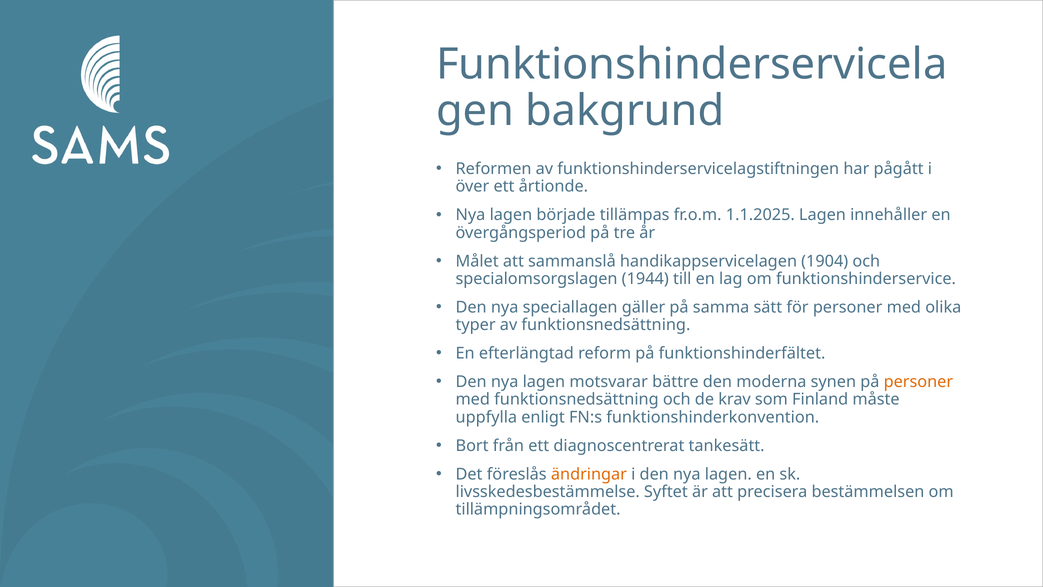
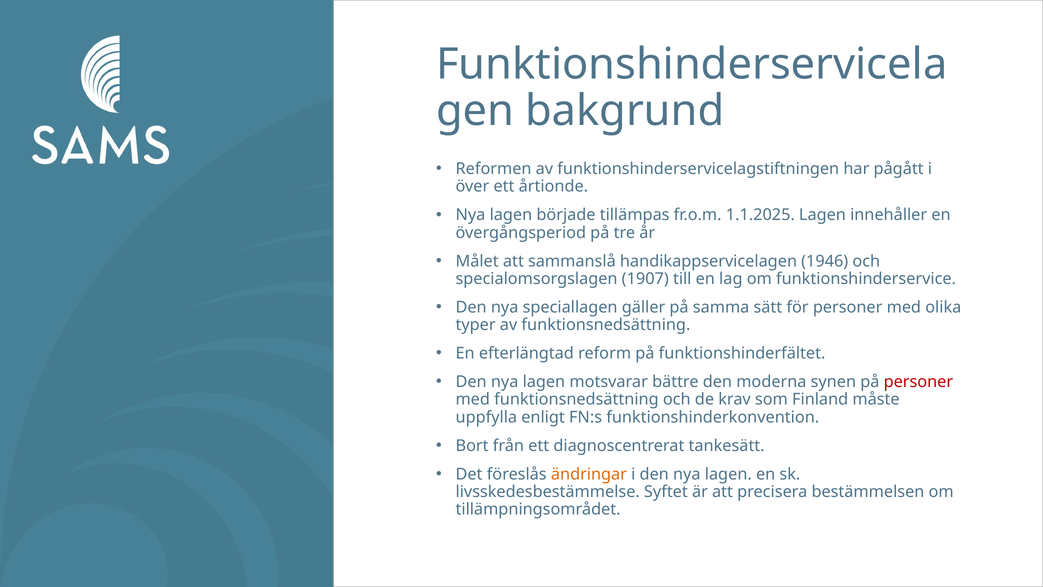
1904: 1904 -> 1946 (825, 261)
1944: 1944 -> 1907 (645, 279)
personer colour: orange -> red (918, 382)
